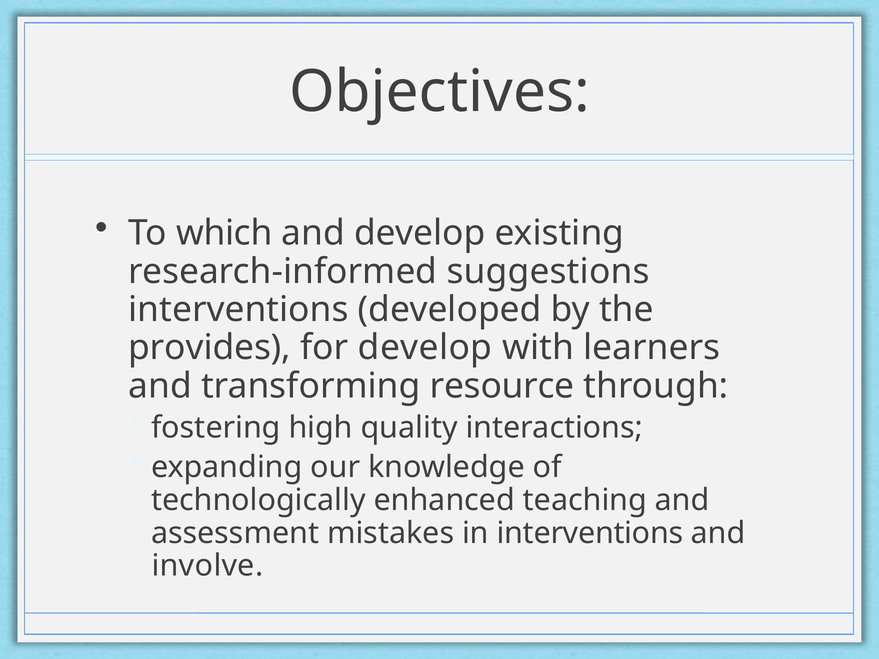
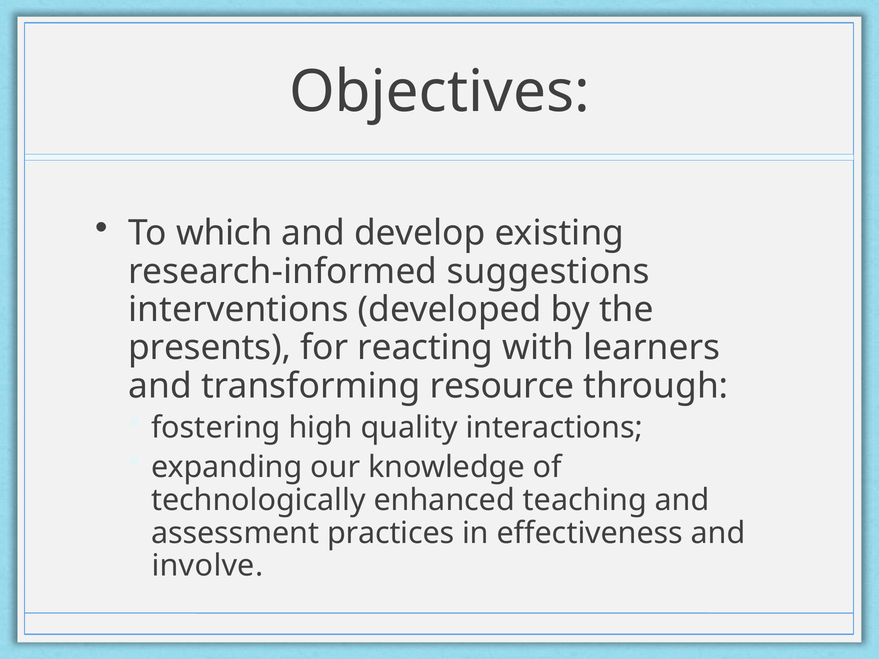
provides: provides -> presents (210, 348)
for develop: develop -> reacting (425, 348)
mistakes: mistakes -> practices (391, 533)
in interventions: interventions -> effectiveness (590, 533)
